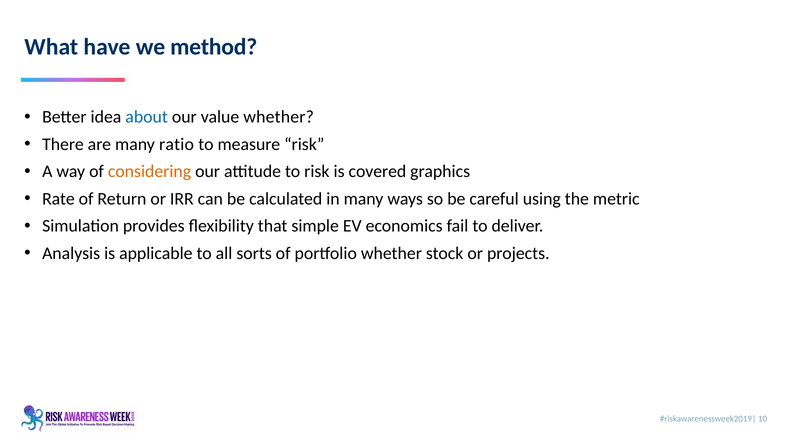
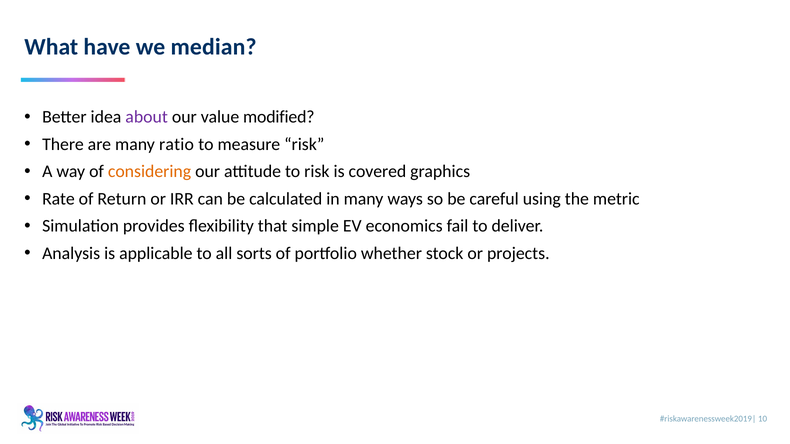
method: method -> median (214, 47)
about colour: blue -> purple (147, 117)
value whether: whether -> modified (279, 117)
